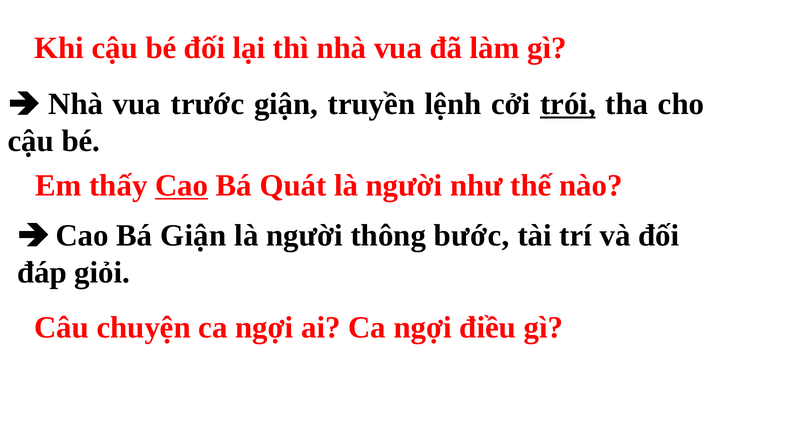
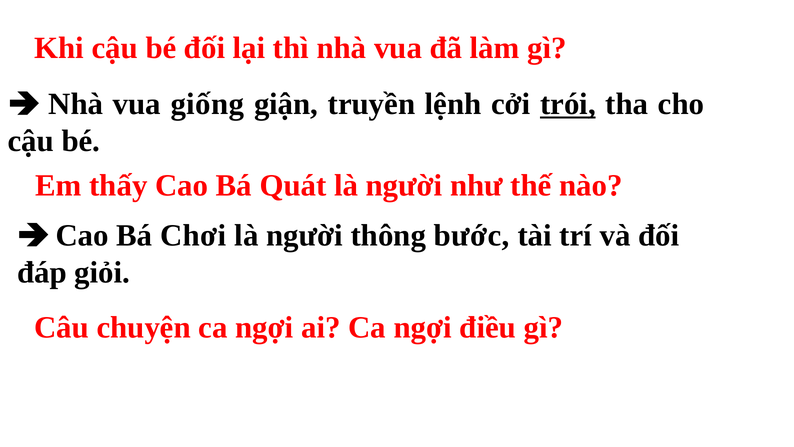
trước: trước -> giống (207, 104)
Cao underline: present -> none (182, 185)
Bá Giận: Giận -> Chơi (193, 235)
